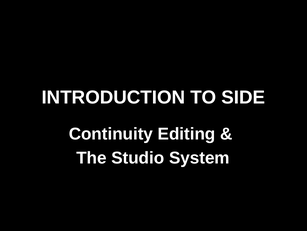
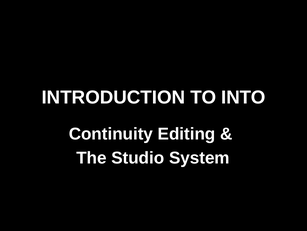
SIDE: SIDE -> INTO (243, 97)
